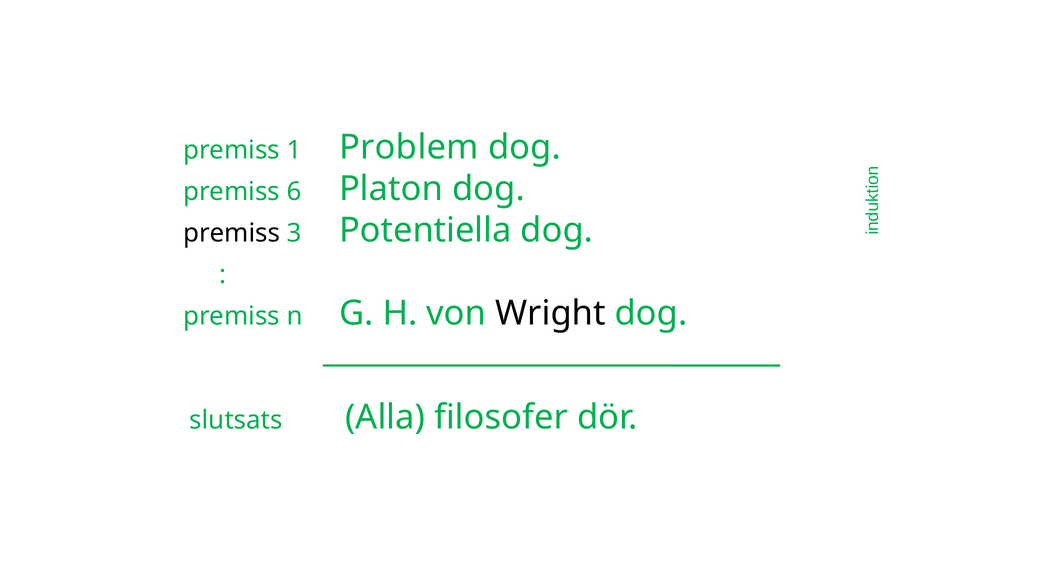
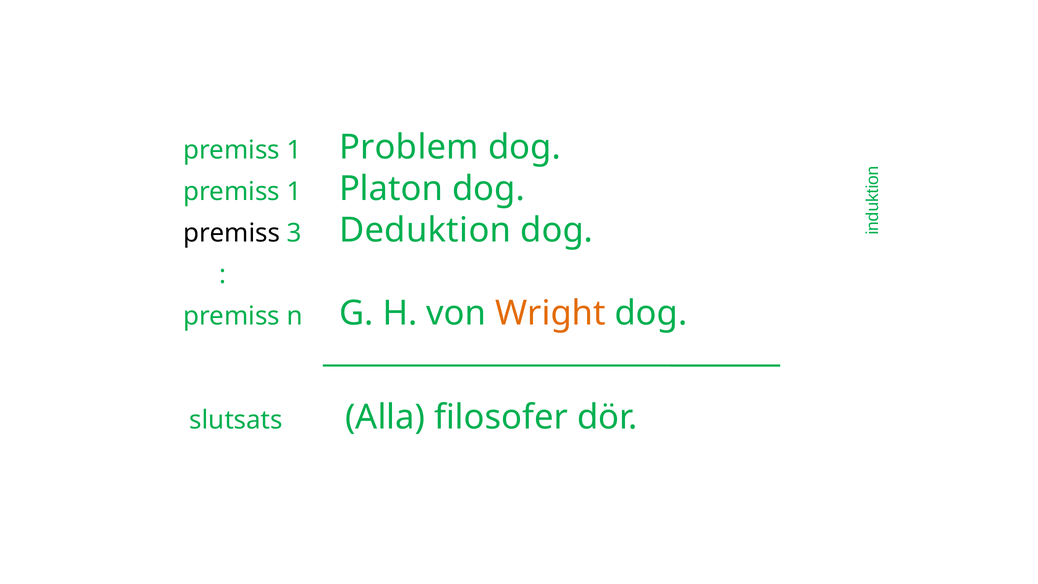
6: 6 -> 1 (294, 192)
Potentiella: Potentiella -> Deduktion (425, 230)
Wright colour: black -> orange (550, 313)
